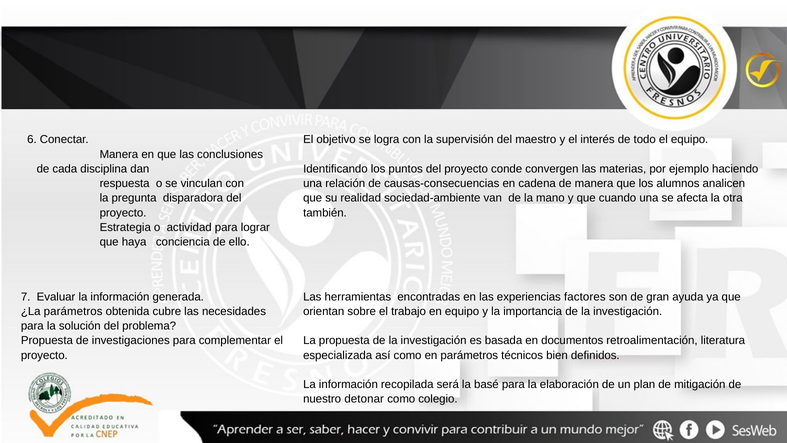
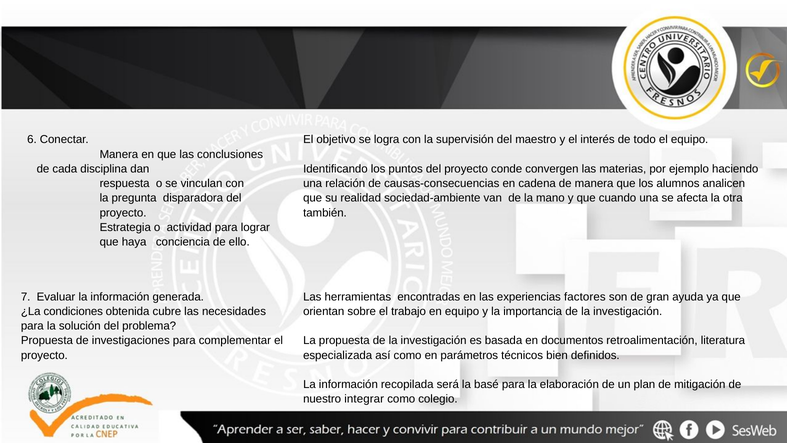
¿La parámetros: parámetros -> condiciones (73, 311)
detonar: detonar -> integrar (364, 399)
